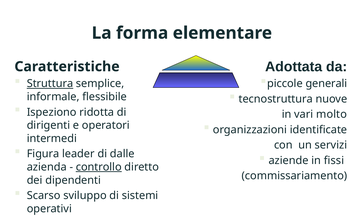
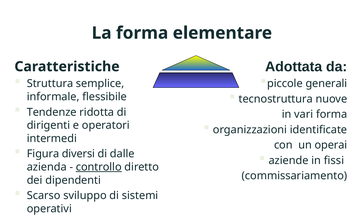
Struttura underline: present -> none (50, 84)
Ispeziono: Ispeziono -> Tendenze (52, 112)
vari molto: molto -> forma (332, 114)
servizi: servizi -> operai (331, 145)
leader: leader -> diversi (78, 154)
